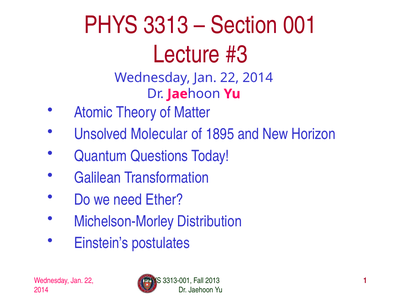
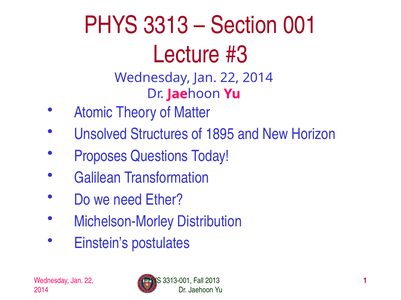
Molecular: Molecular -> Structures (159, 135)
Quantum: Quantum -> Proposes (101, 156)
